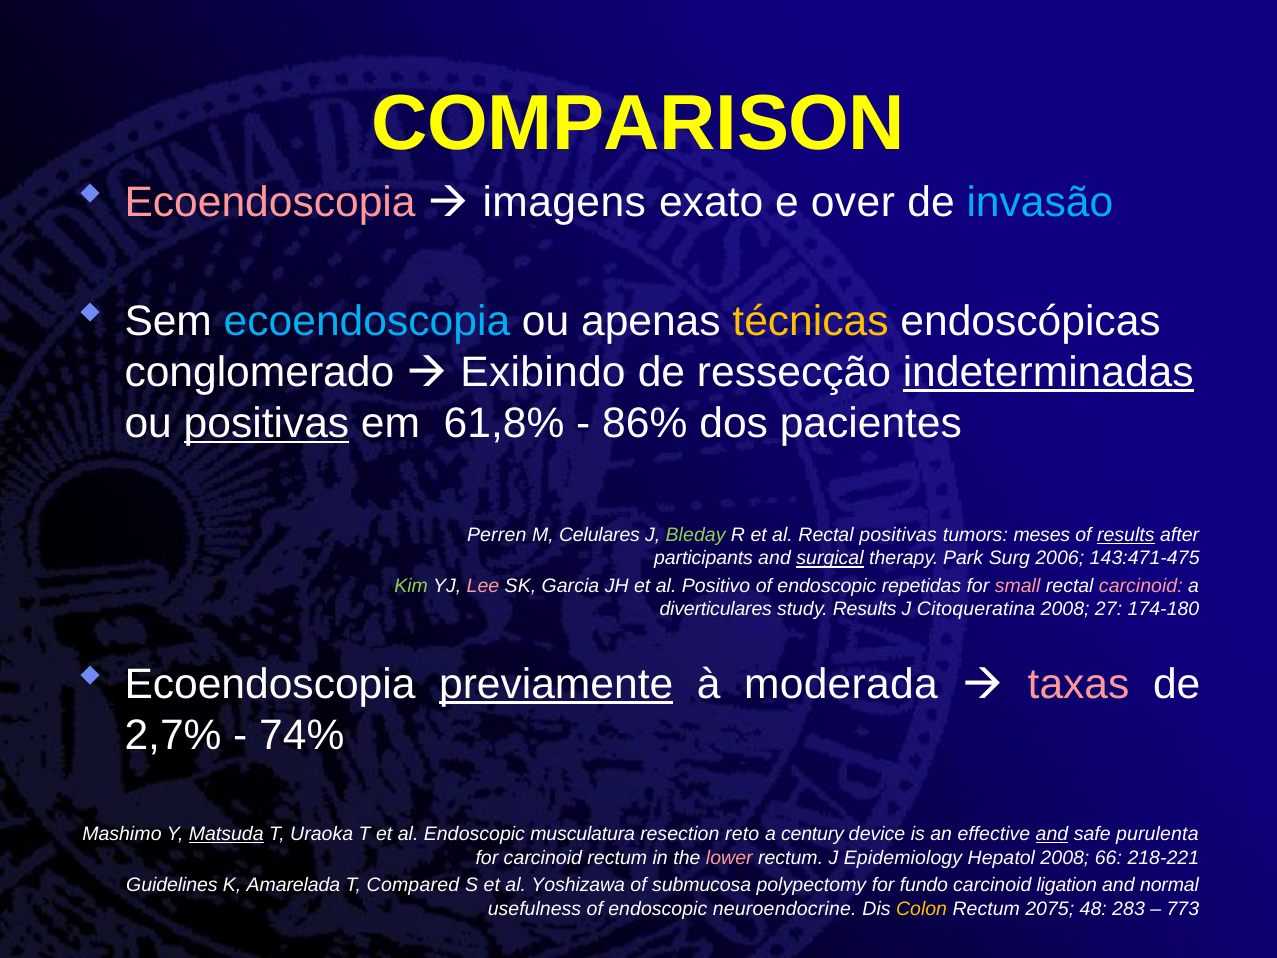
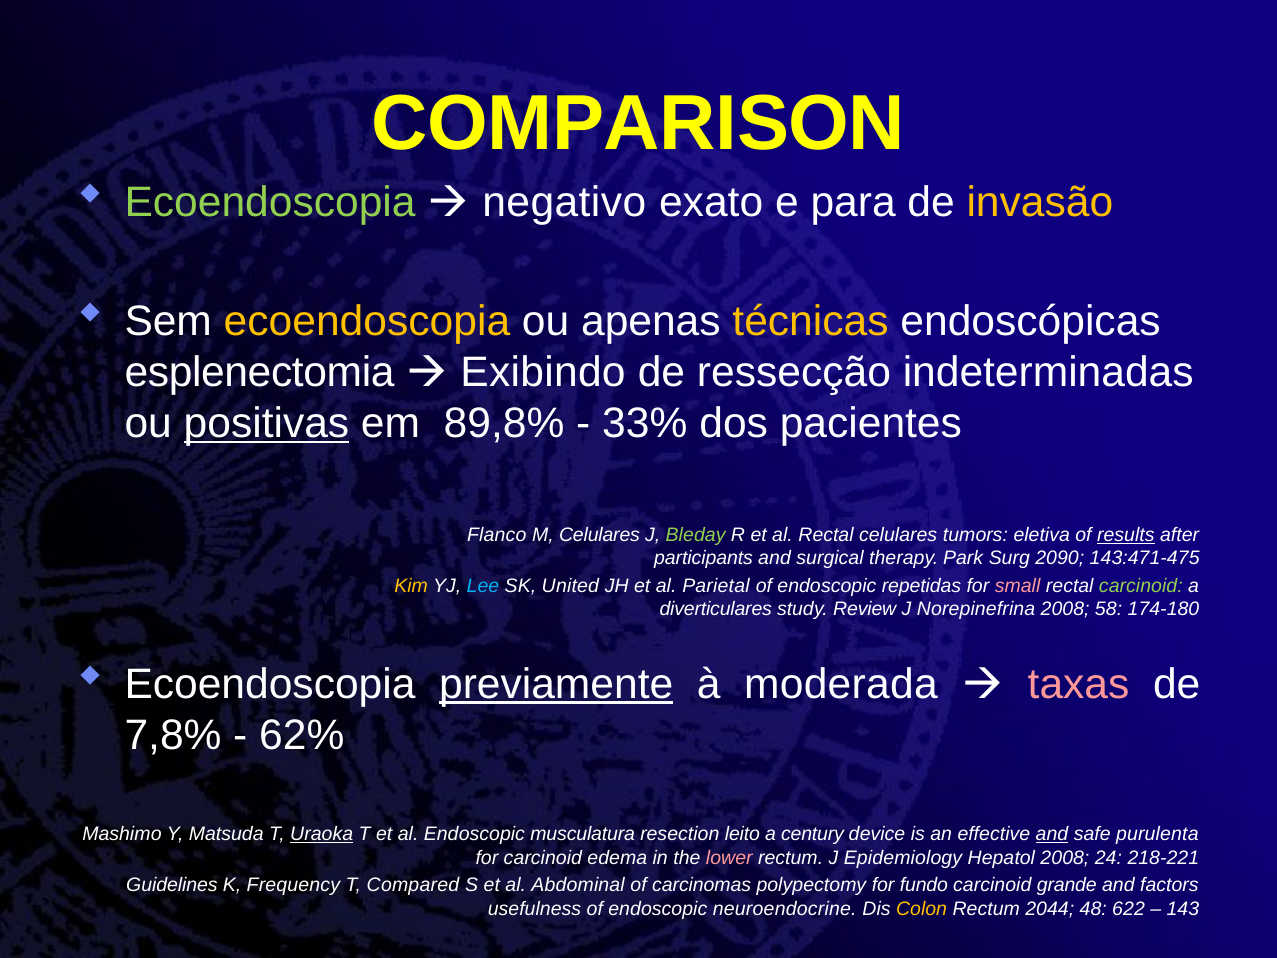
Ecoendoscopia colour: pink -> light green (270, 202)
imagens: imagens -> negativo (564, 202)
over: over -> para (853, 202)
invasão colour: light blue -> yellow (1040, 202)
ecoendoscopia colour: light blue -> yellow (367, 321)
conglomerado: conglomerado -> esplenectomia (260, 372)
indeterminadas underline: present -> none (1048, 372)
61,8%: 61,8% -> 89,8% (504, 423)
86%: 86% -> 33% (645, 423)
Perren: Perren -> Flanco (497, 535)
Rectal positivas: positivas -> celulares (898, 535)
meses: meses -> eletiva (1042, 535)
surgical underline: present -> none (830, 558)
2006: 2006 -> 2090 (1060, 558)
Kim colour: light green -> yellow (411, 586)
Lee colour: pink -> light blue (483, 586)
Garcia: Garcia -> United (570, 586)
Positivo: Positivo -> Parietal (716, 586)
carcinoid colour: pink -> light green (1141, 586)
study Results: Results -> Review (865, 609)
Citoqueratina: Citoqueratina -> Norepinefrina (976, 609)
27: 27 -> 58 (1109, 609)
2,7%: 2,7% -> 7,8% (173, 735)
74%: 74% -> 62% (302, 735)
Matsuda underline: present -> none (226, 834)
Uraoka underline: none -> present (322, 834)
reto: reto -> leito (742, 834)
carcinoid rectum: rectum -> edema (617, 858)
66: 66 -> 24 (1108, 858)
Amarelada: Amarelada -> Frequency (293, 885)
Yoshizawa: Yoshizawa -> Abdominal (578, 885)
submucosa: submucosa -> carcinomas (702, 885)
ligation: ligation -> grande (1067, 885)
normal: normal -> factors (1169, 885)
2075: 2075 -> 2044 (1050, 908)
283: 283 -> 622 (1129, 908)
773: 773 -> 143 (1183, 908)
